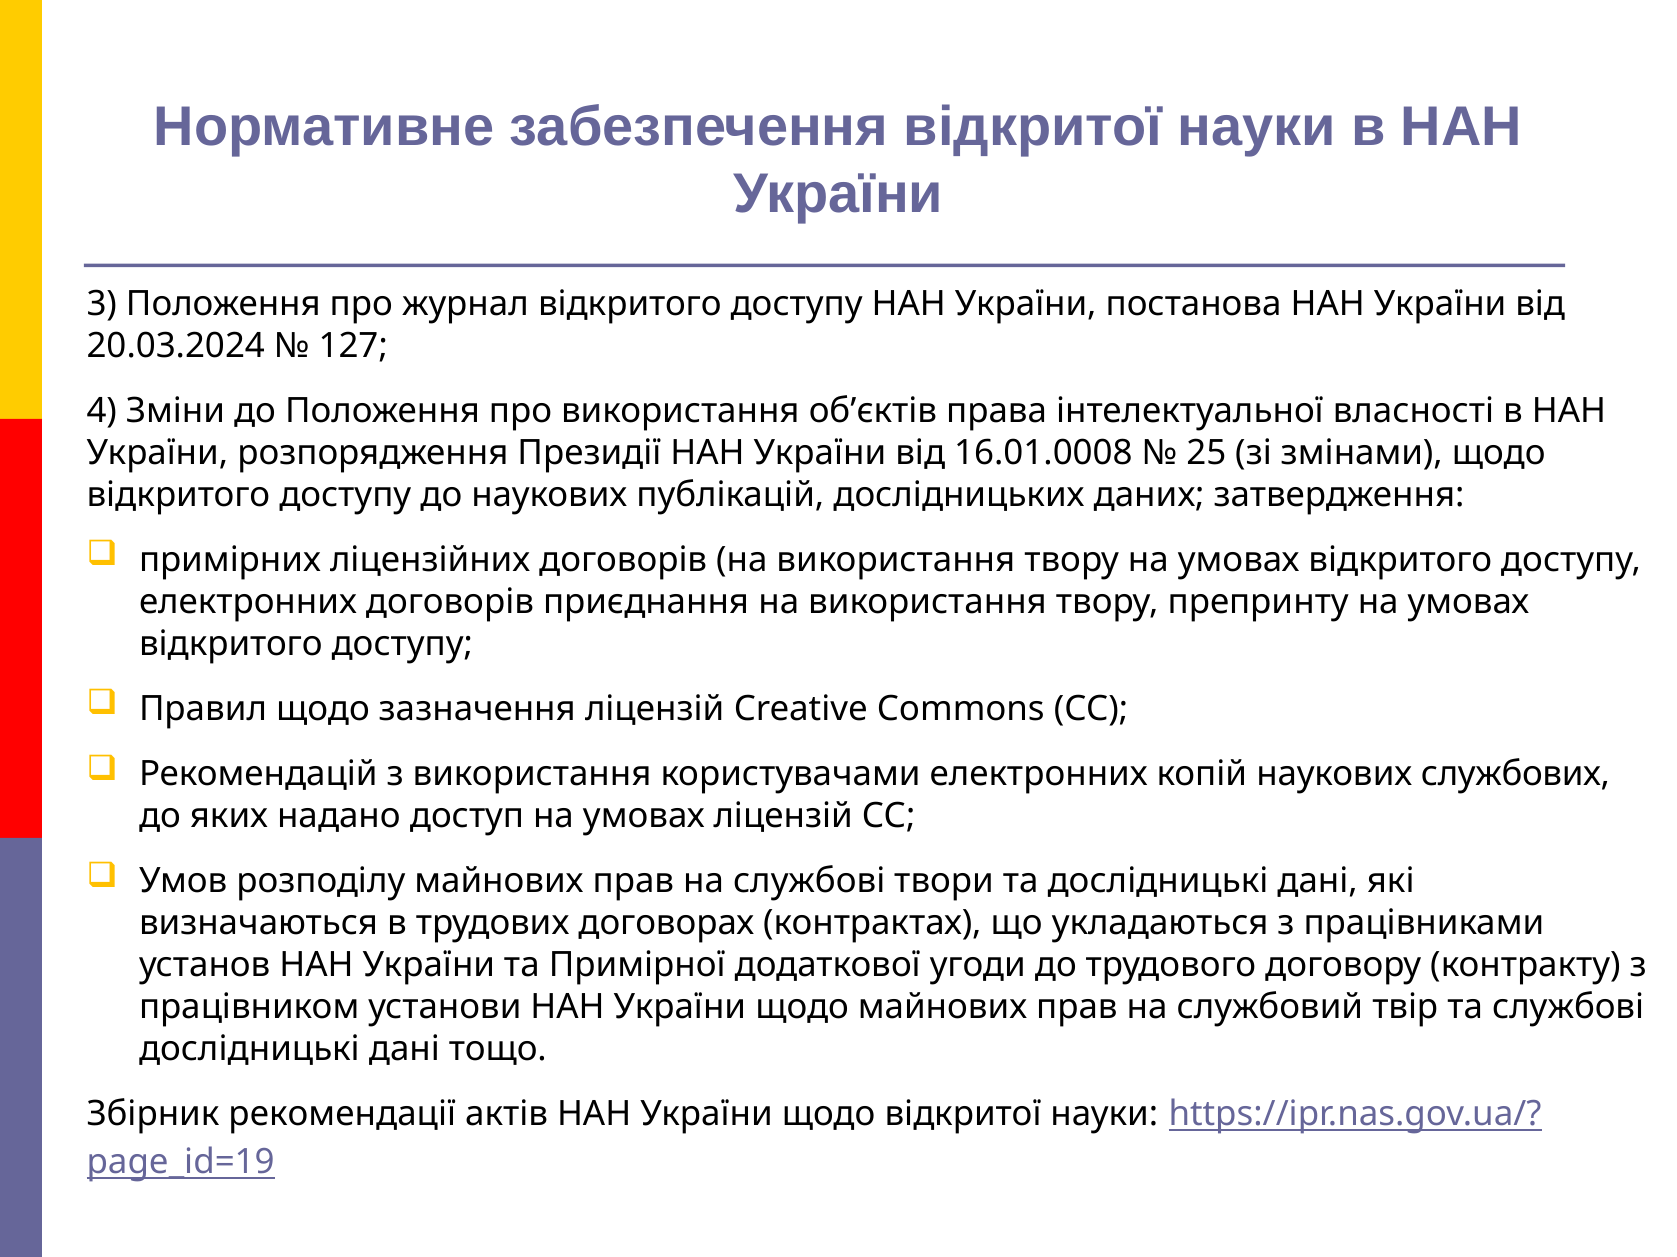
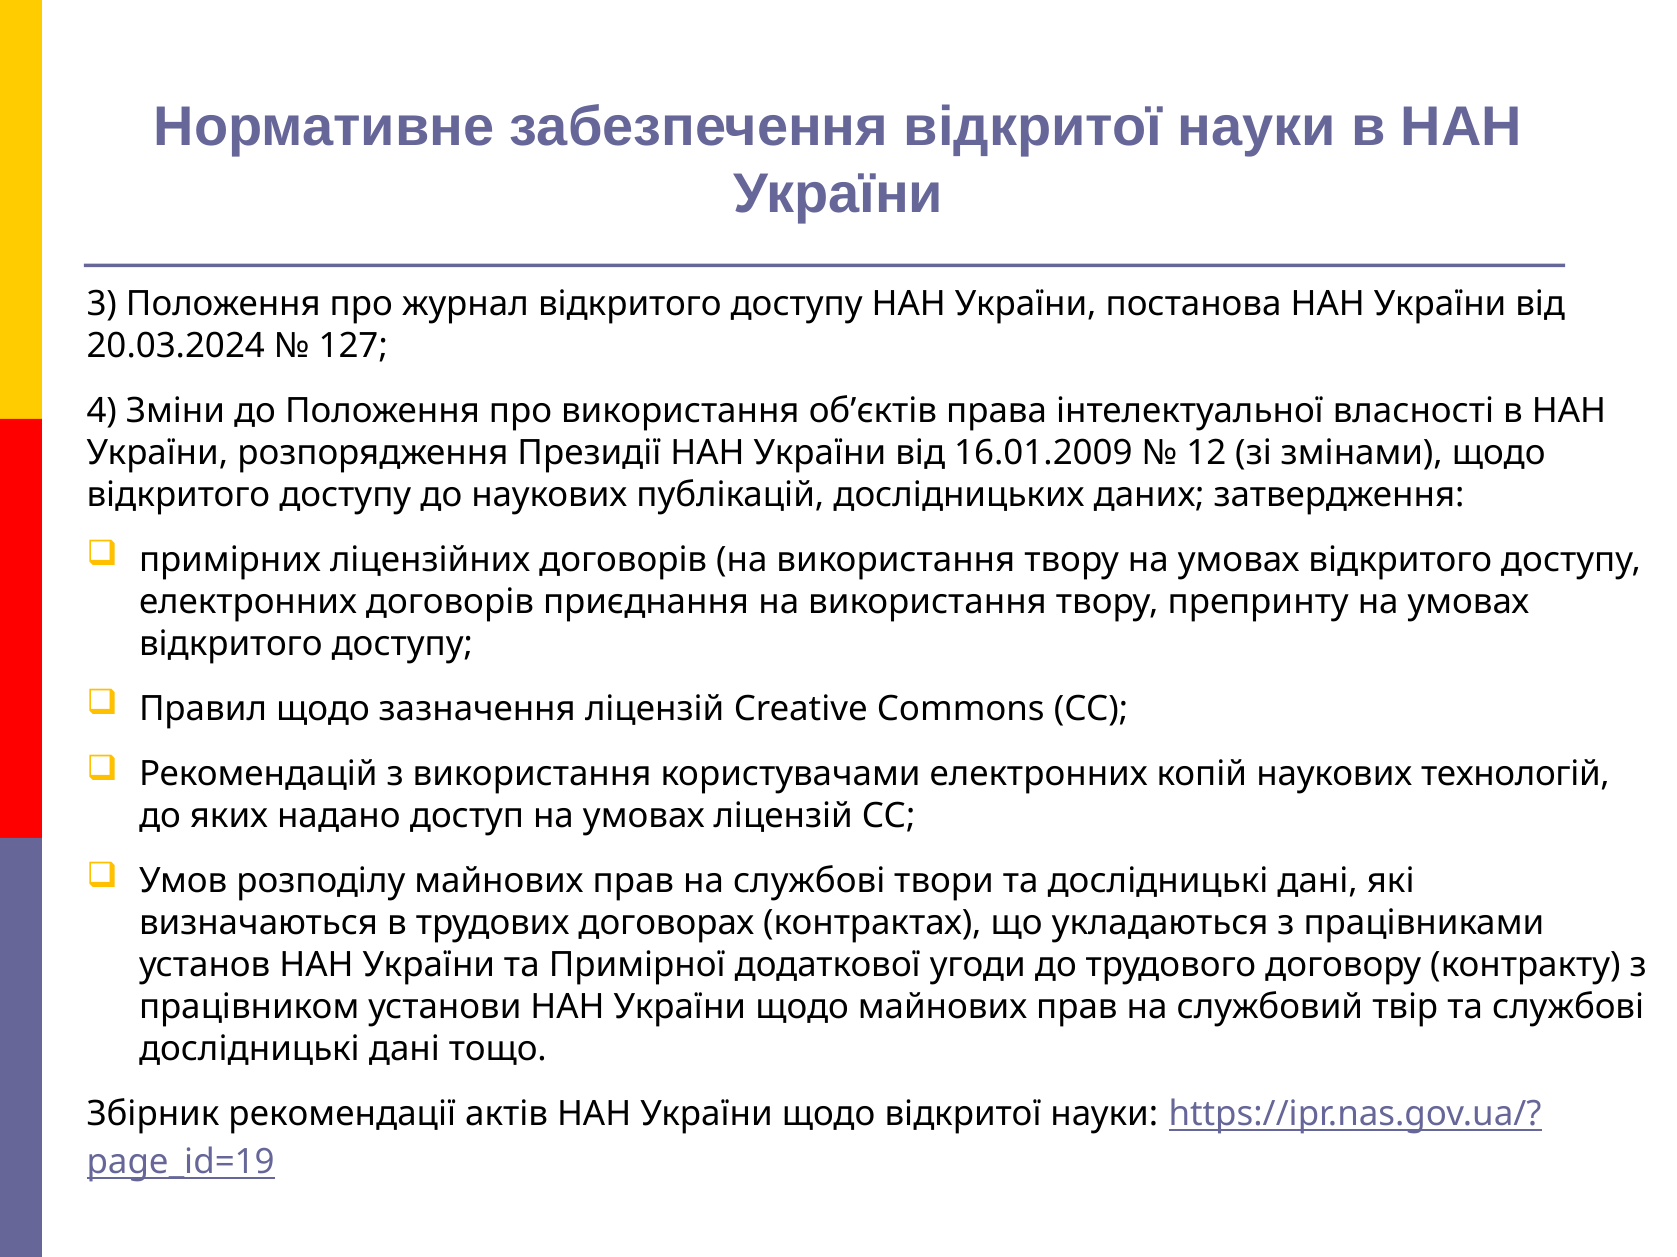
16.01.0008: 16.01.0008 -> 16.01.2009 (1043, 453)
25: 25 -> 12 (1206, 453)
службових: службових -> технологій (1515, 775)
